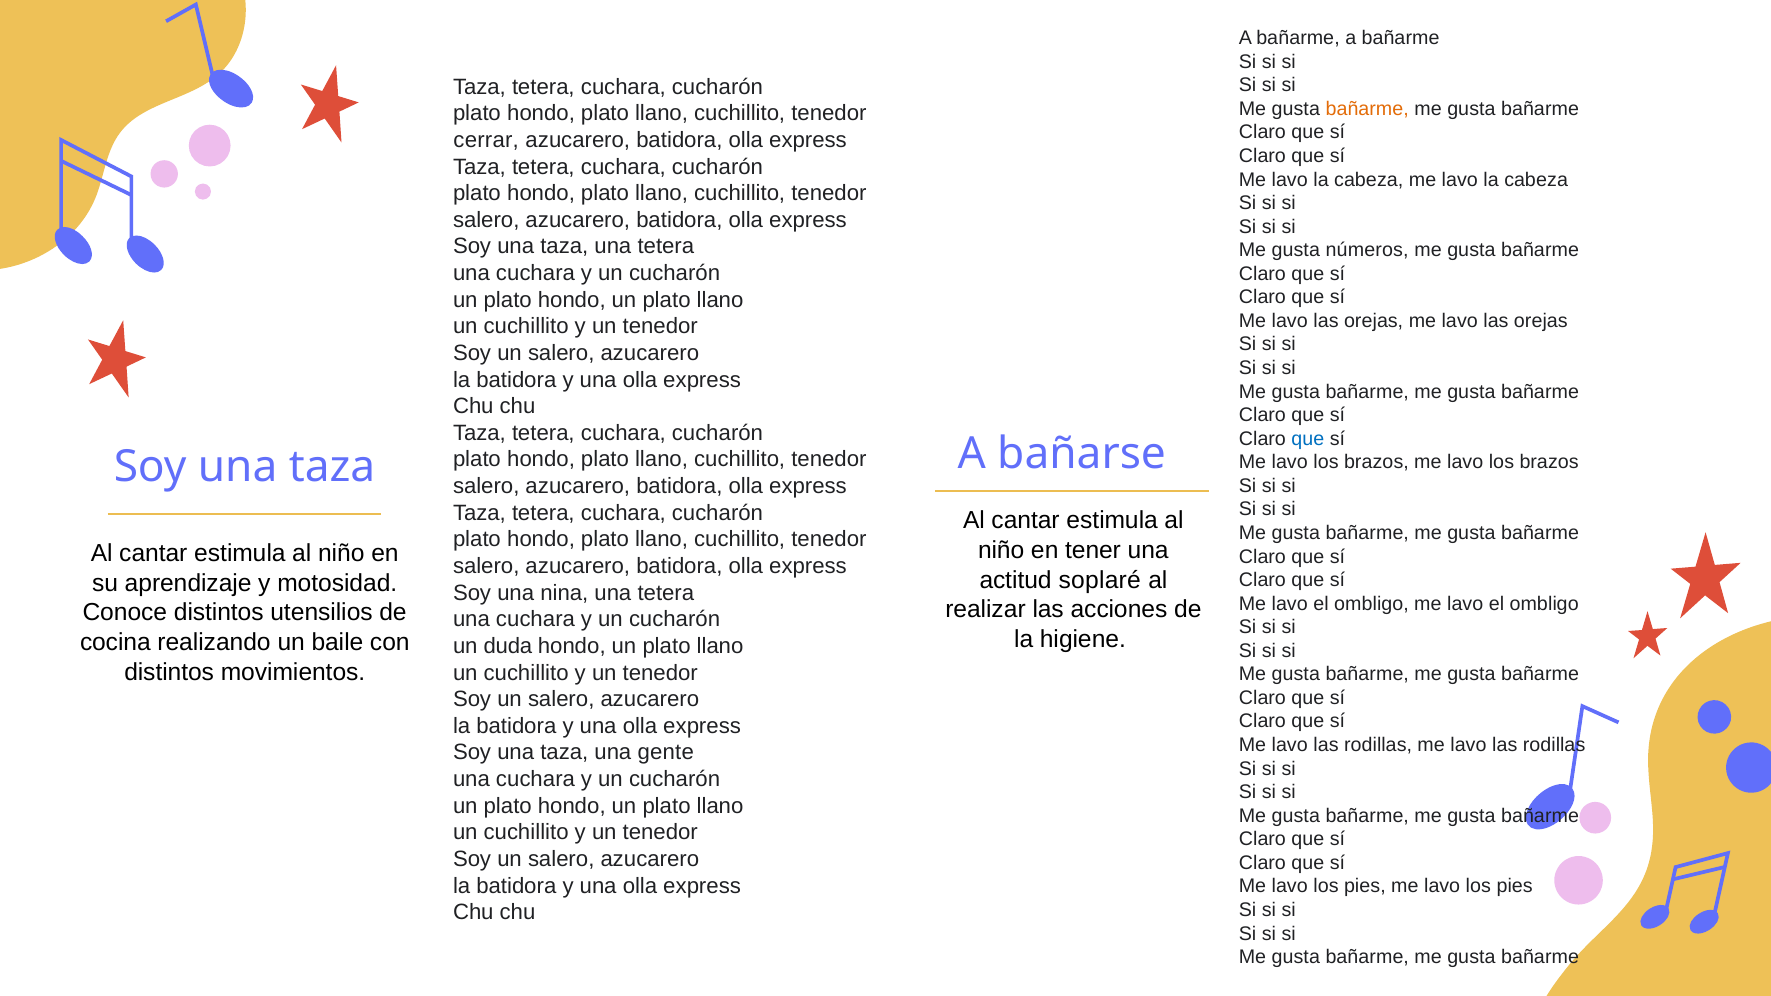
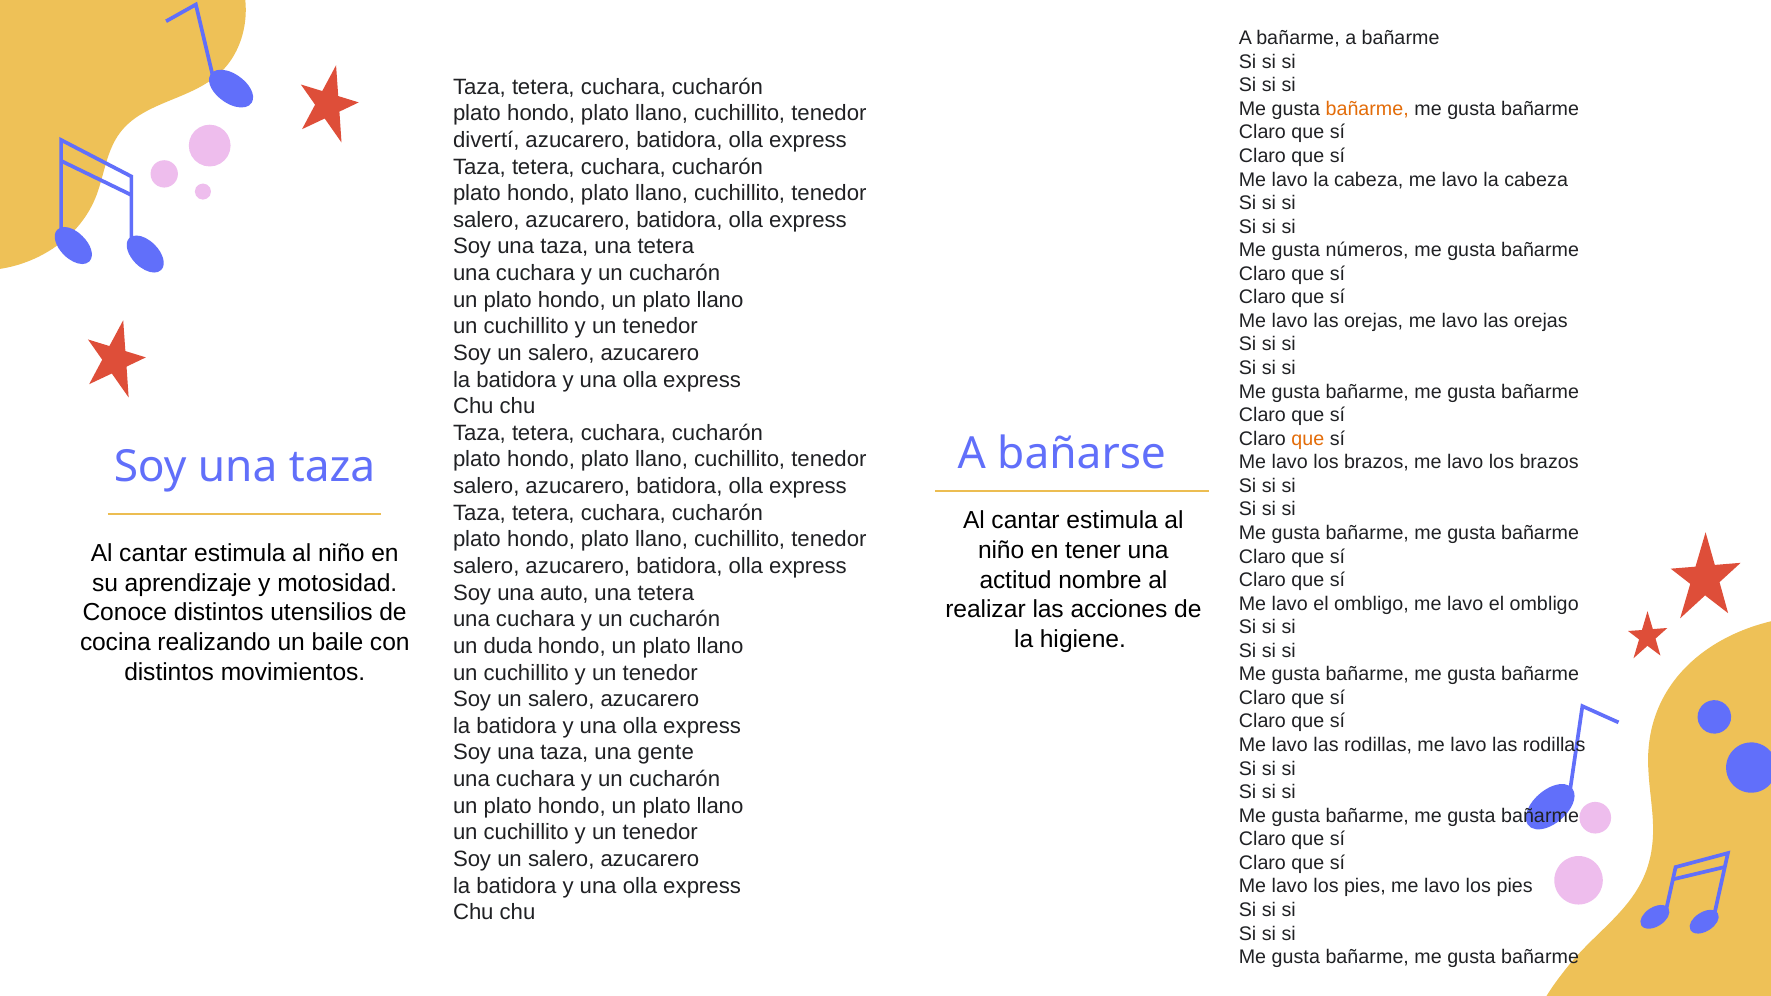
cerrar: cerrar -> divertí (486, 140)
que colour: blue -> orange (1308, 439)
soplaré: soplaré -> nombre (1100, 580)
nina: nina -> auto (564, 593)
